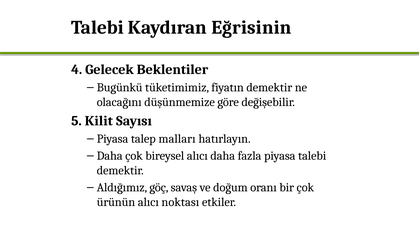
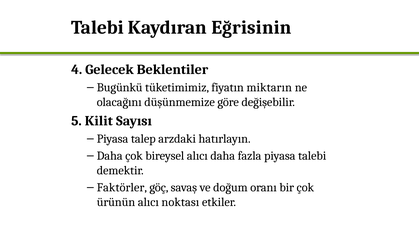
fiyatın demektir: demektir -> miktarın (269, 88)
malları: malları -> arzdaki (177, 139)
Aldığımız: Aldığımız -> Faktörler (122, 188)
